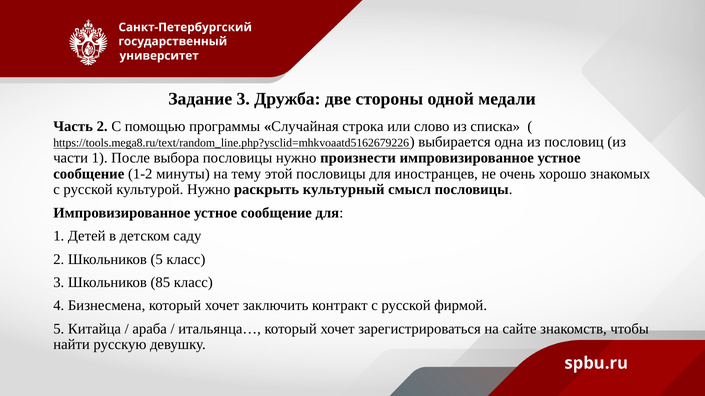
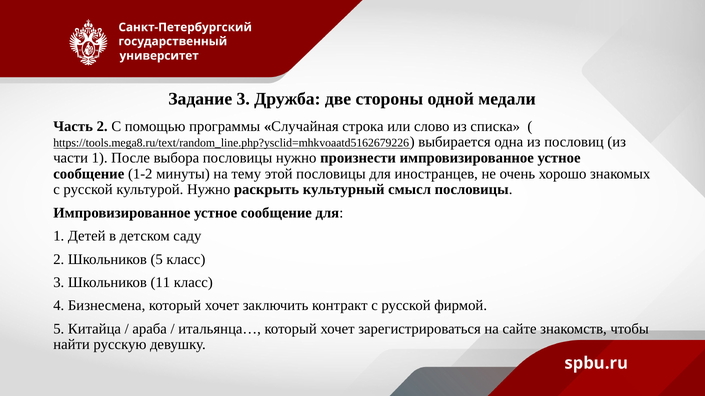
85: 85 -> 11 (160, 283)
